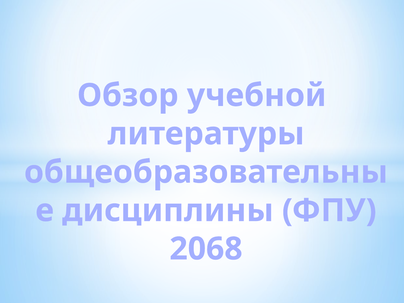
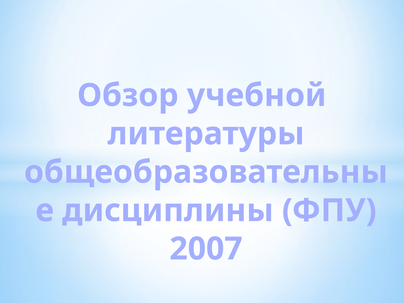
2068: 2068 -> 2007 (206, 249)
